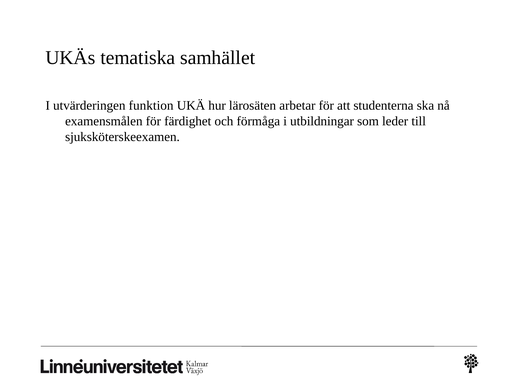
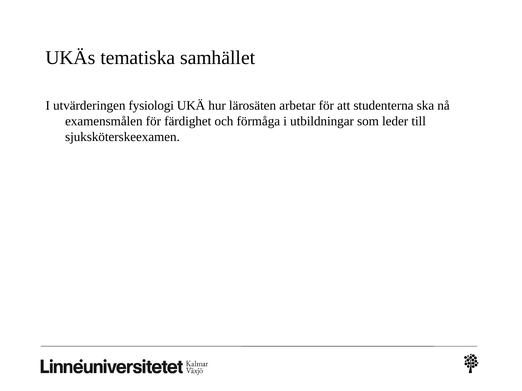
funktion: funktion -> fysiologi (151, 106)
